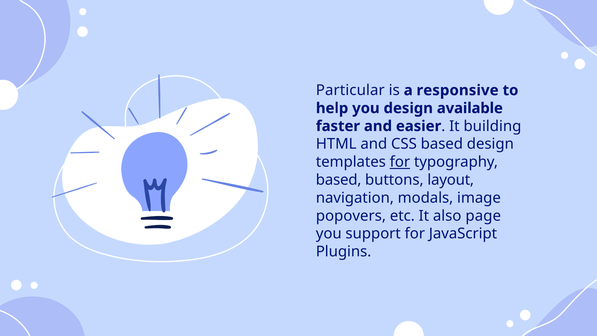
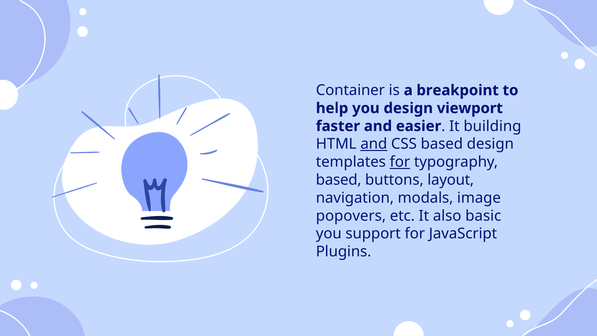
Particular: Particular -> Container (350, 90)
responsive: responsive -> breakpoint (458, 90)
available: available -> viewport (470, 108)
and underline: none -> present (374, 144)
page: page -> basic (483, 216)
